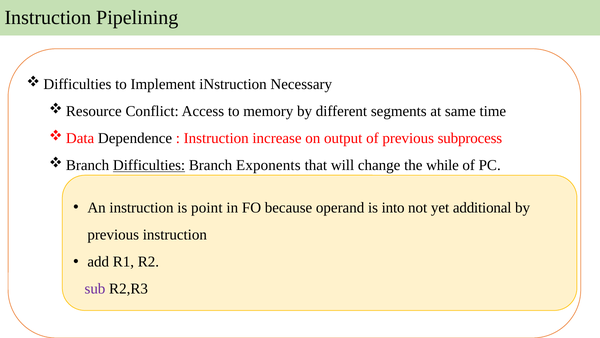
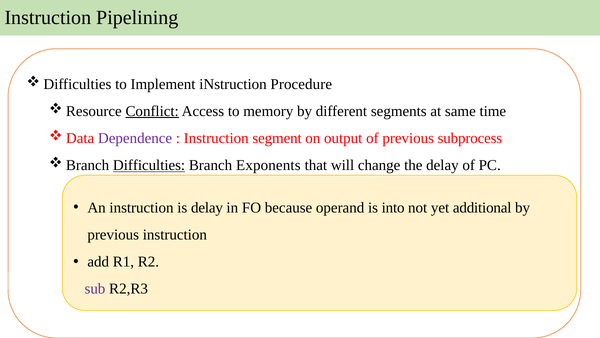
Necessary: Necessary -> Procedure (301, 84)
Conflict underline: none -> present (152, 111)
Dependence colour: black -> purple (135, 138)
increase: increase -> segment (277, 138)
the while: while -> delay (442, 165)
is point: point -> delay (207, 208)
